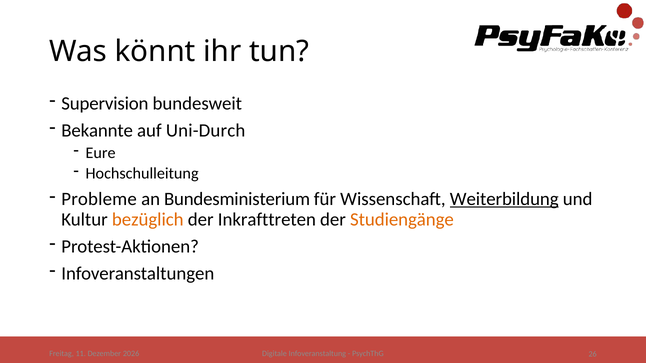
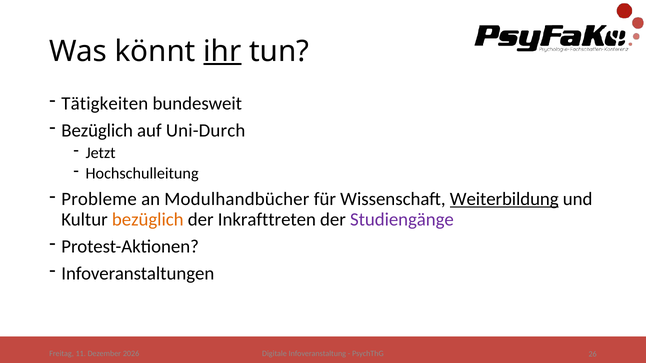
ihr underline: none -> present (222, 51)
Supervision: Supervision -> Tätigkeiten (105, 104)
Bekannte: Bekannte -> Bezüglich (97, 131)
Eure: Eure -> Jetzt (101, 153)
Bundesministerium: Bundesministerium -> Modulhandbücher (237, 199)
Studiengänge colour: orange -> purple (402, 220)
